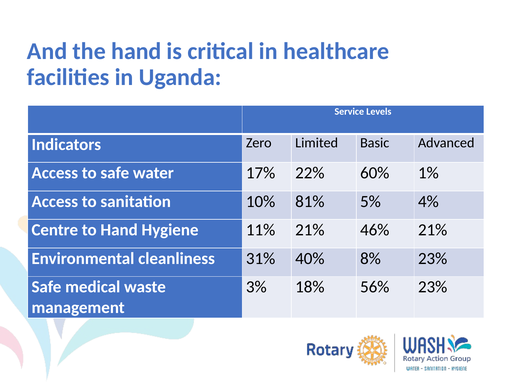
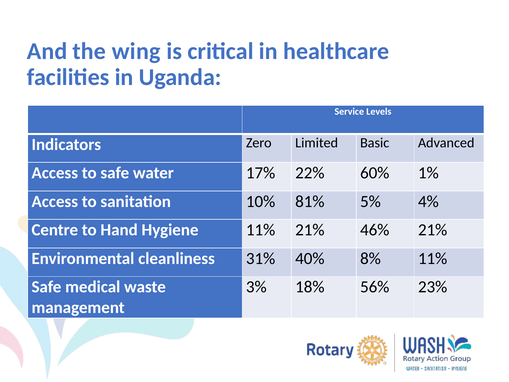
the hand: hand -> wing (136, 51)
8% 23%: 23% -> 11% (433, 258)
